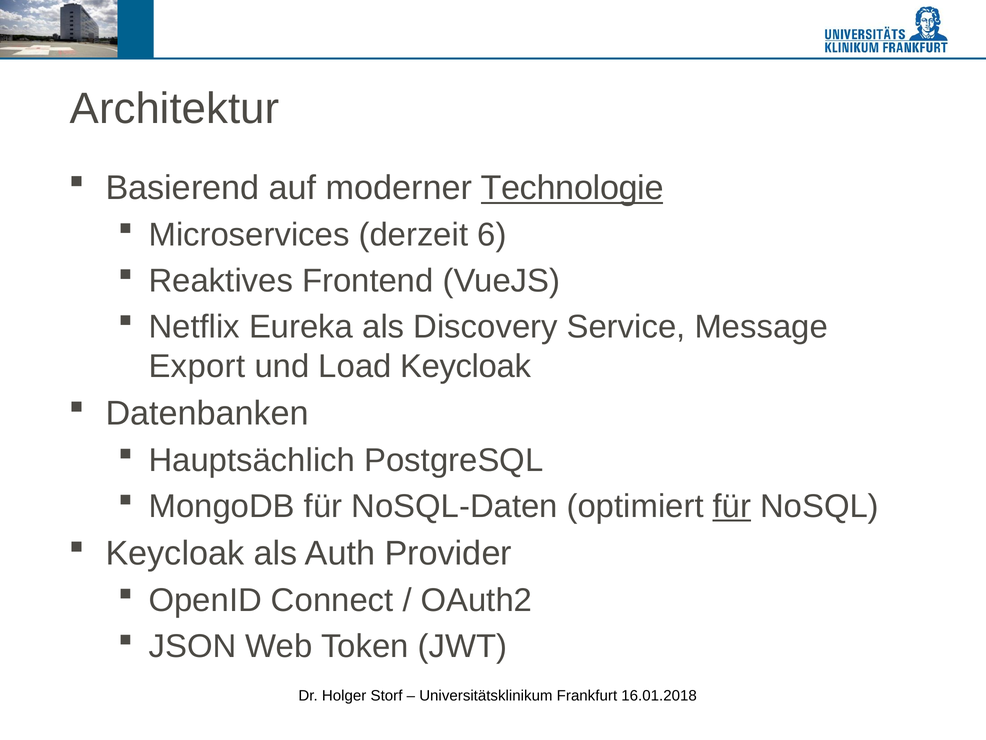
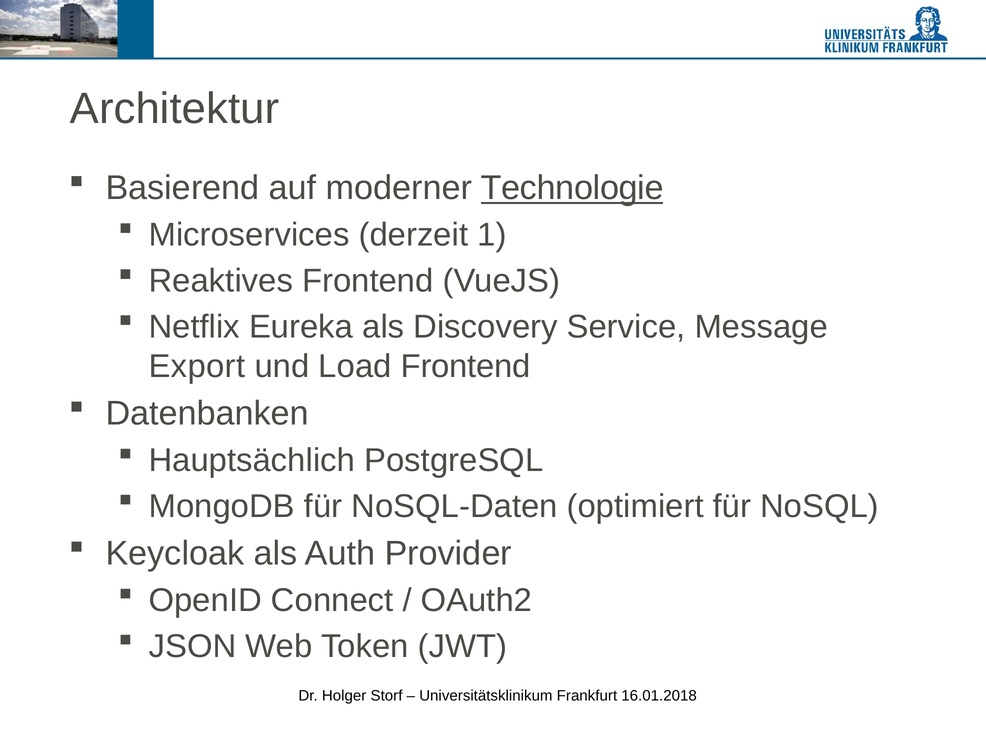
6: 6 -> 1 (492, 235)
Load Keycloak: Keycloak -> Frontend (466, 366)
für underline: present -> none (732, 506)
